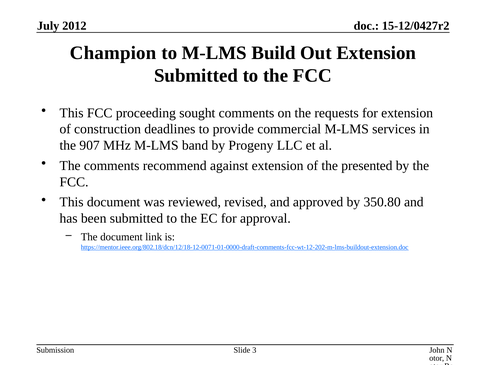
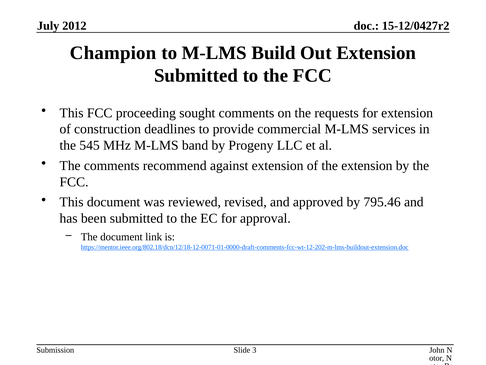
907: 907 -> 545 (90, 145)
the presented: presented -> extension (367, 165)
350.80: 350.80 -> 795.46 (382, 202)
